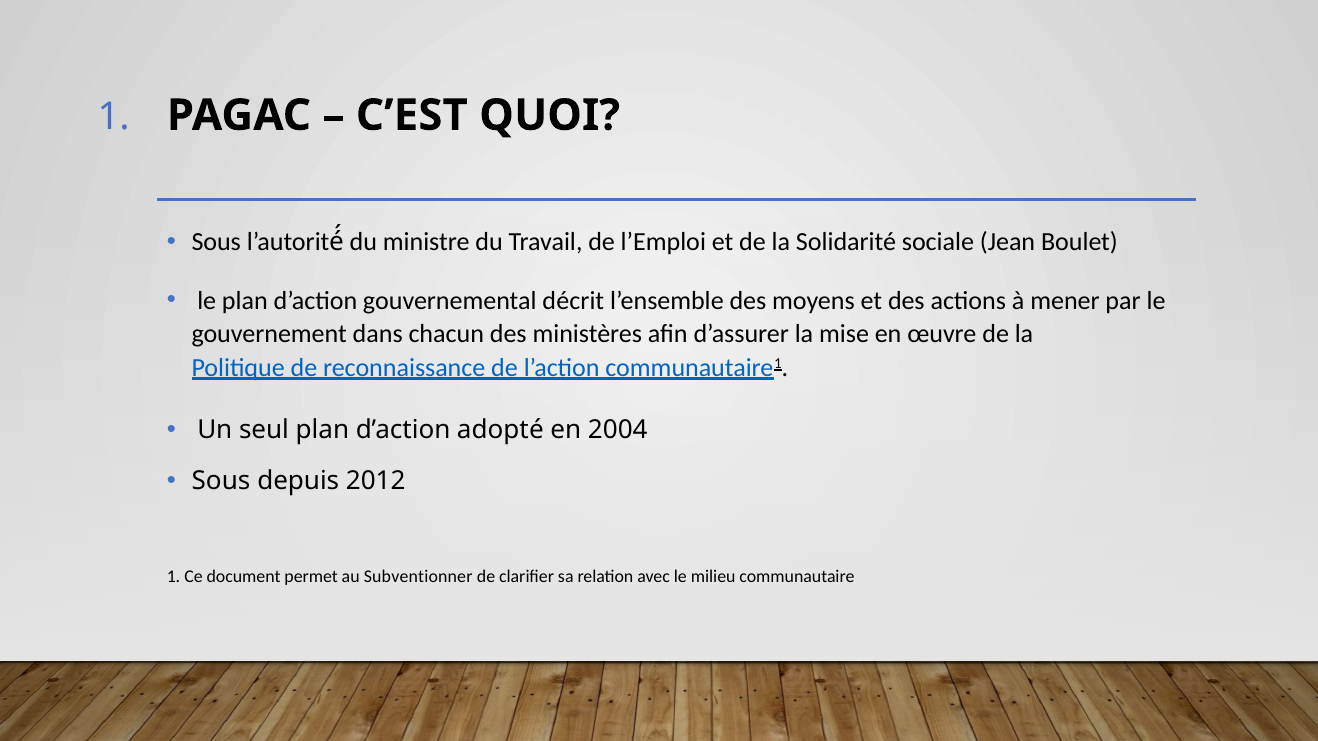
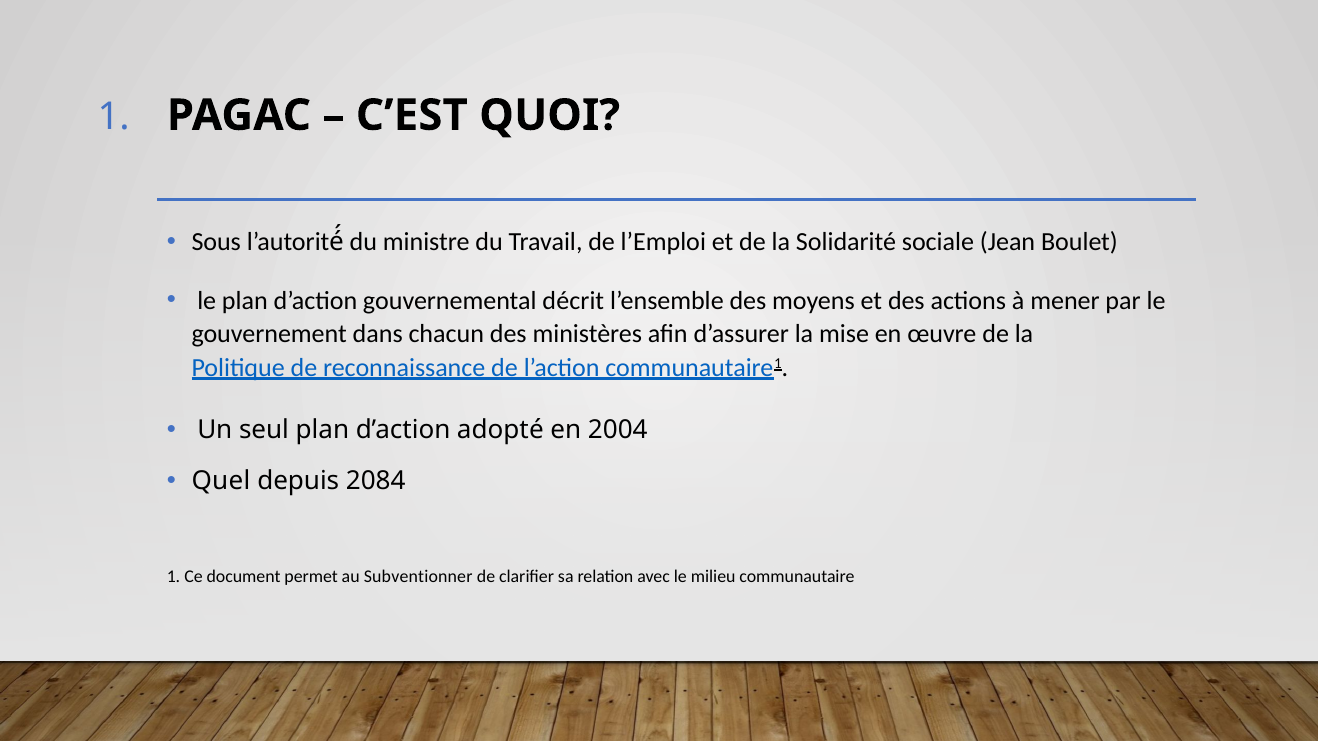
Sous: Sous -> Quel (221, 481)
2012: 2012 -> 2084 (376, 481)
